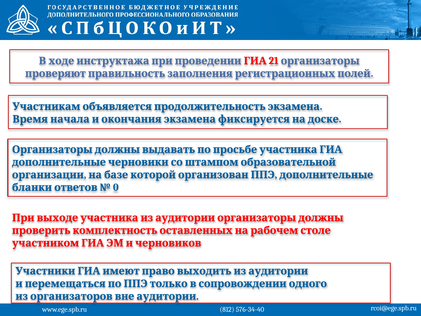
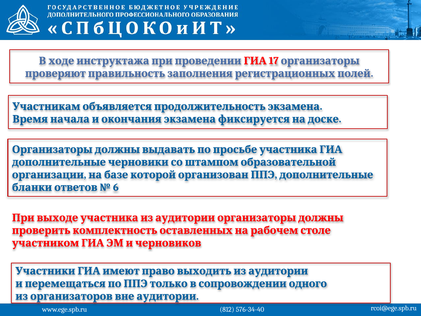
21: 21 -> 17 (274, 61)
0: 0 -> 6 (116, 187)
